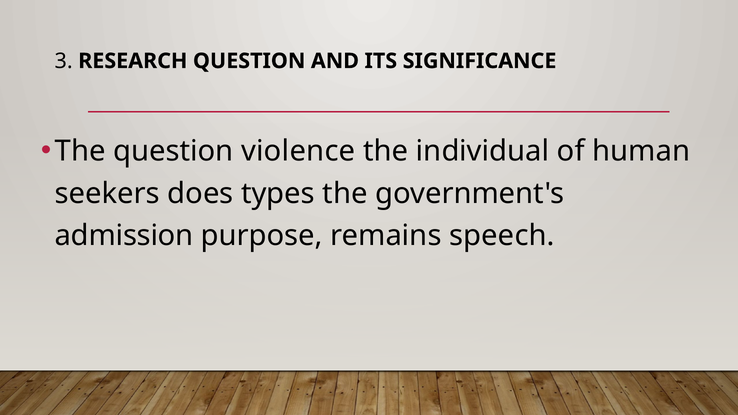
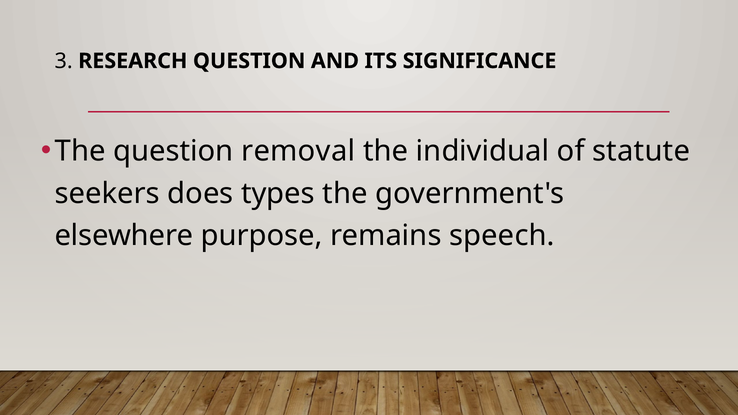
violence: violence -> removal (298, 151)
human: human -> statute (641, 151)
admission: admission -> elsewhere (124, 236)
